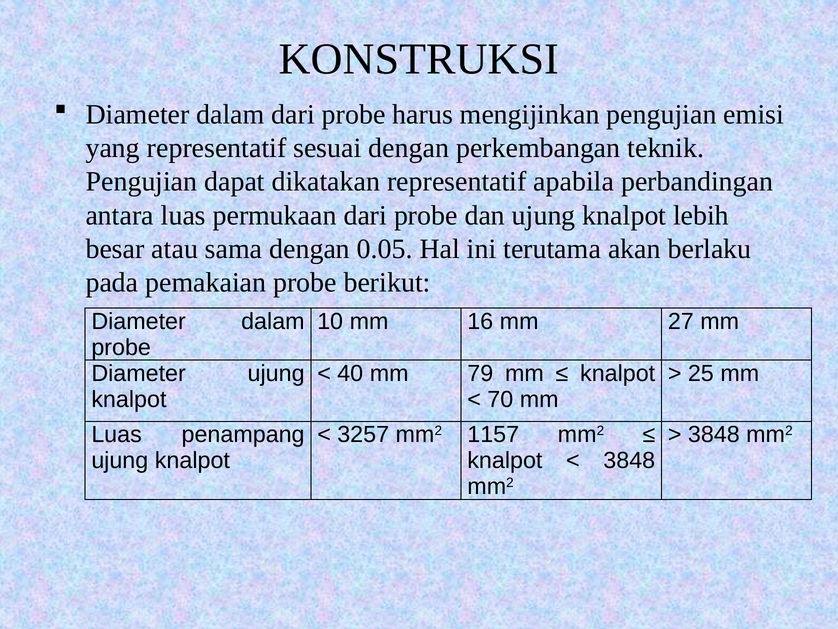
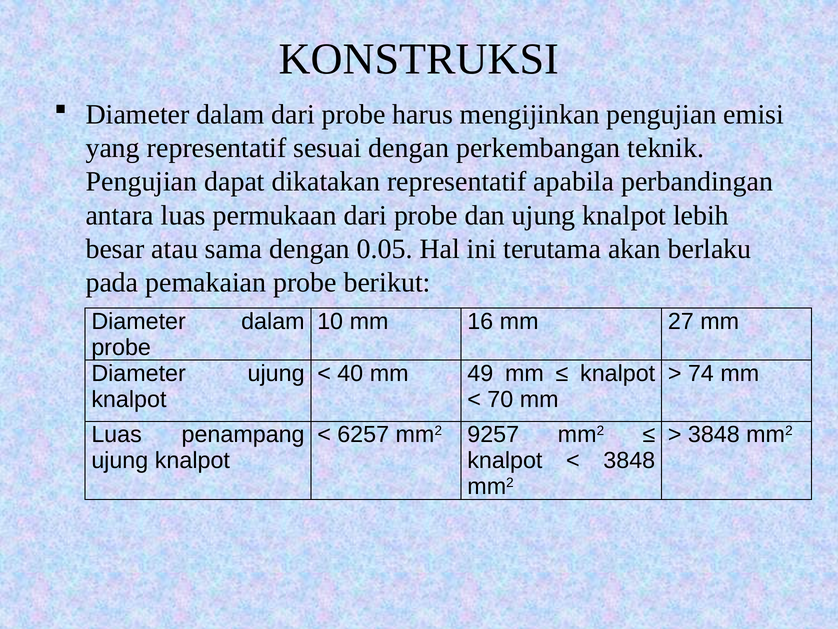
79: 79 -> 49 (480, 373)
25: 25 -> 74 (701, 373)
3257: 3257 -> 6257 (363, 434)
1157: 1157 -> 9257 (493, 434)
